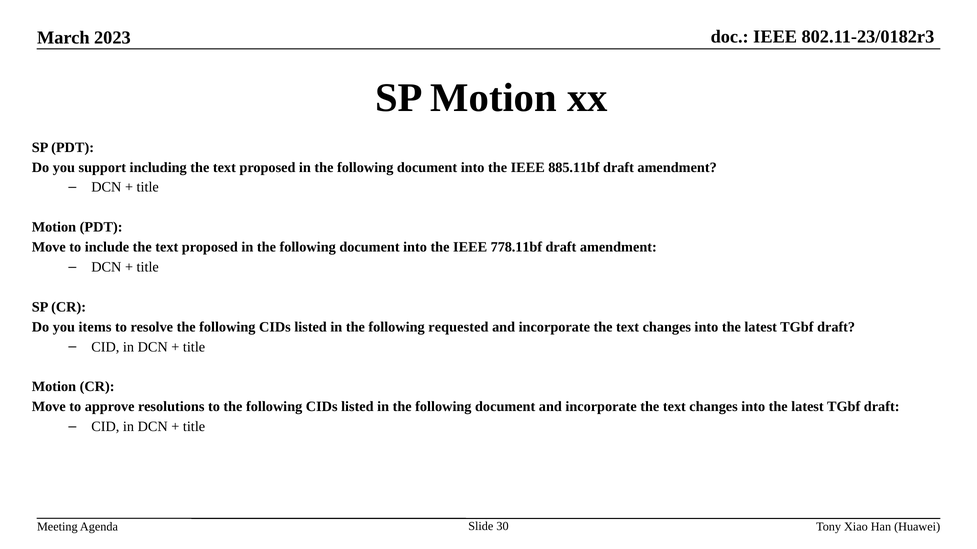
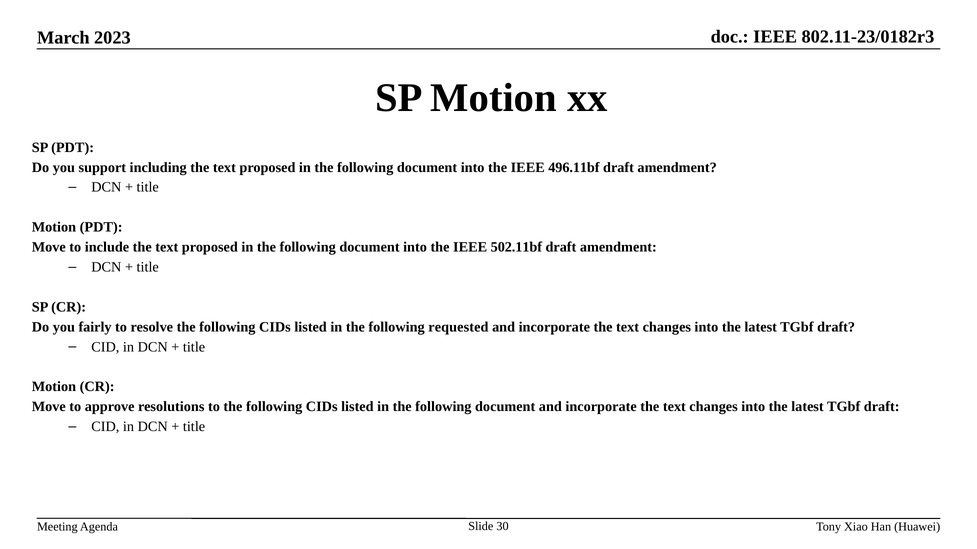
885.11bf: 885.11bf -> 496.11bf (574, 168)
778.11bf: 778.11bf -> 502.11bf (516, 247)
items: items -> fairly (95, 327)
